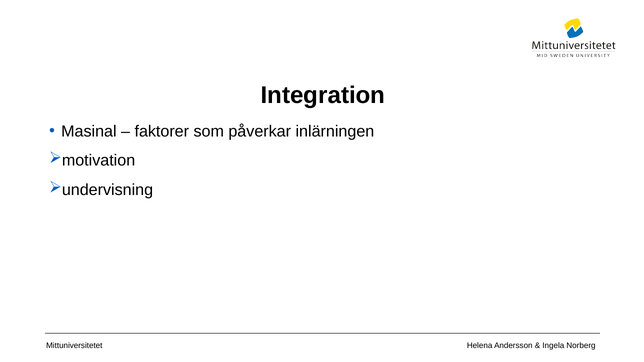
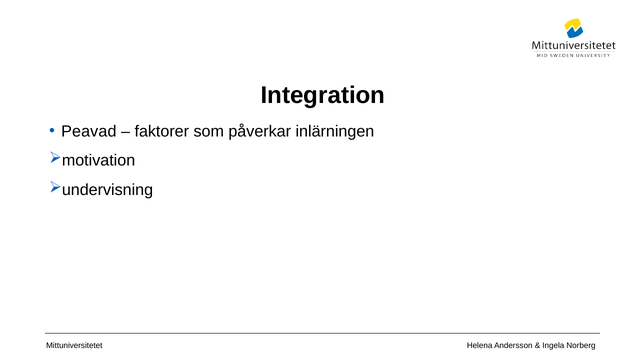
Masinal: Masinal -> Peavad (89, 131)
